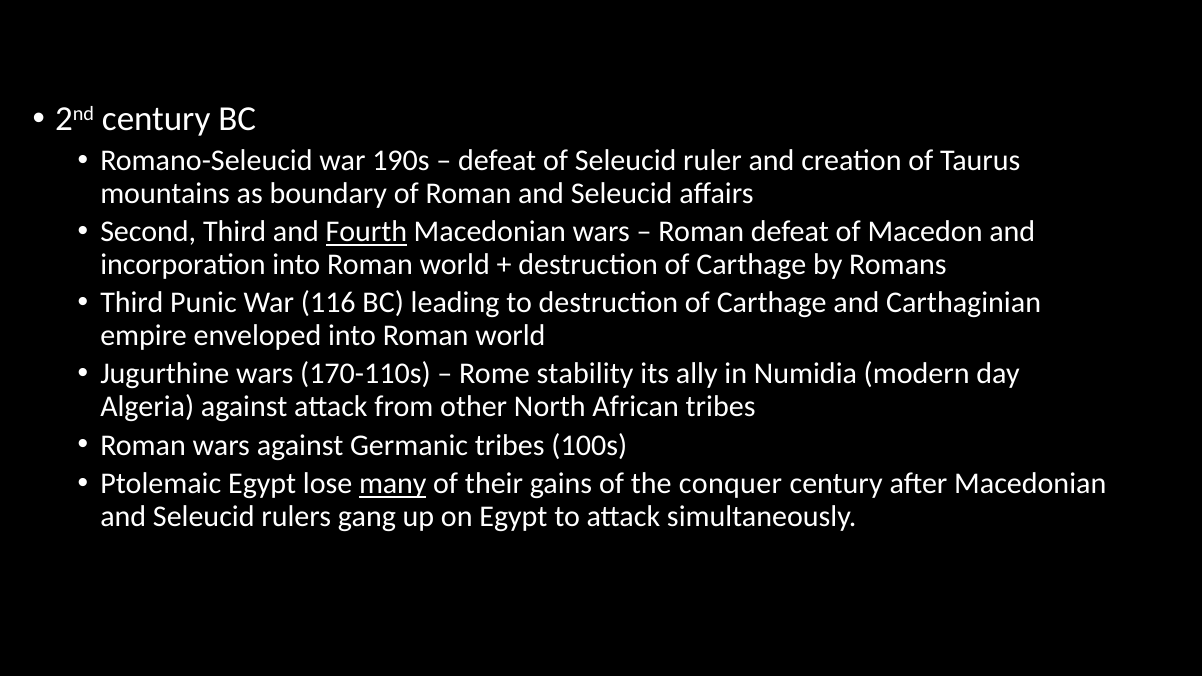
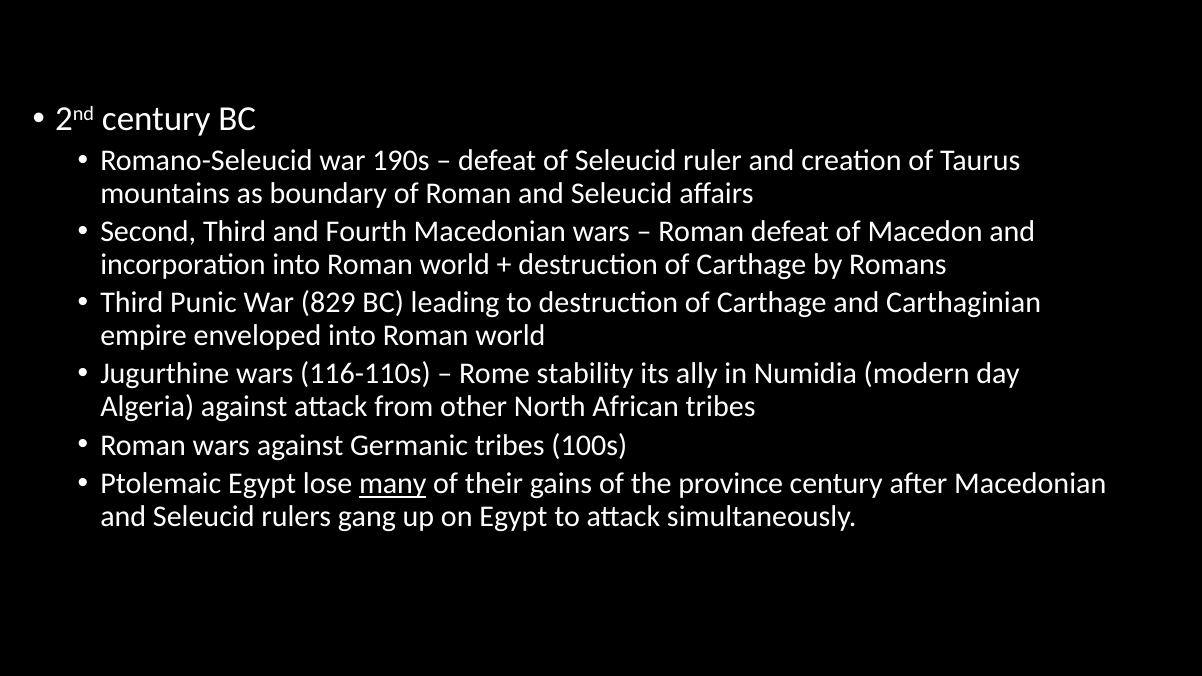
Fourth underline: present -> none (366, 232)
116: 116 -> 829 (328, 303)
170-110s: 170-110s -> 116-110s (365, 374)
conquer: conquer -> province (731, 484)
